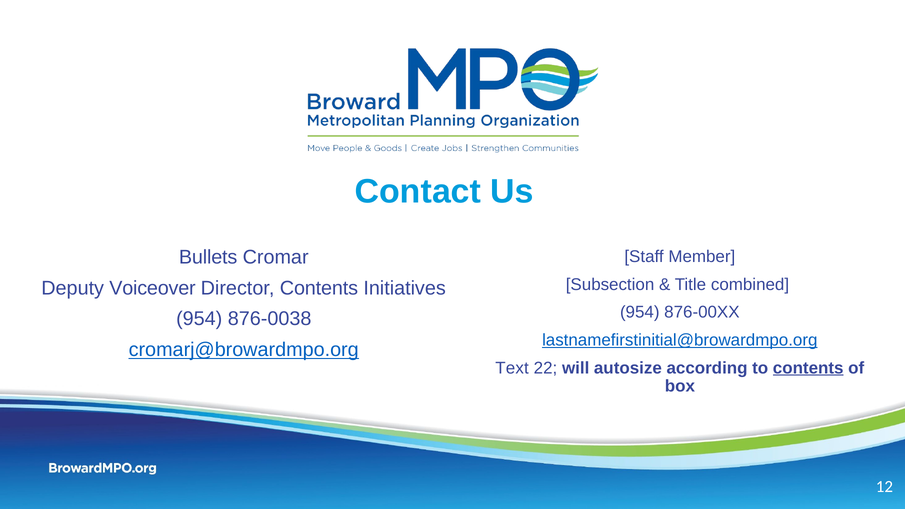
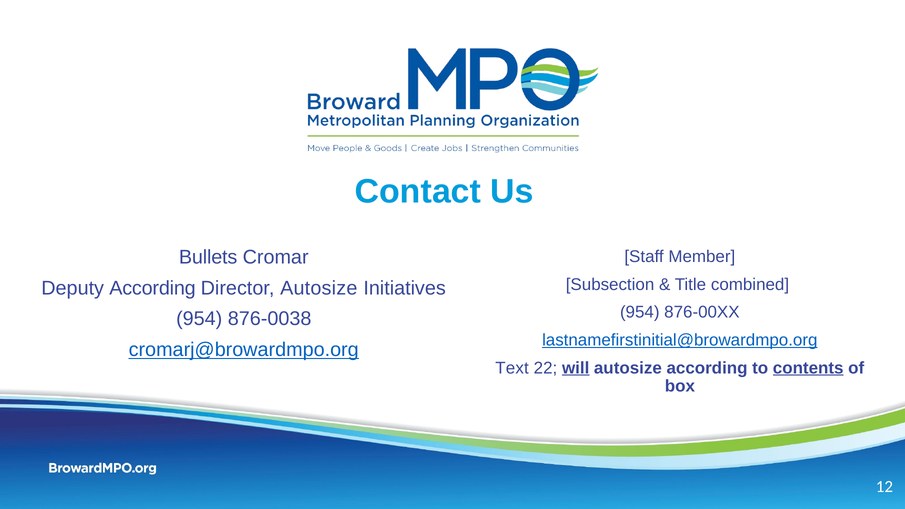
Deputy Voiceover: Voiceover -> According (153, 288)
Director Contents: Contents -> Autosize (319, 288)
will underline: none -> present (576, 368)
